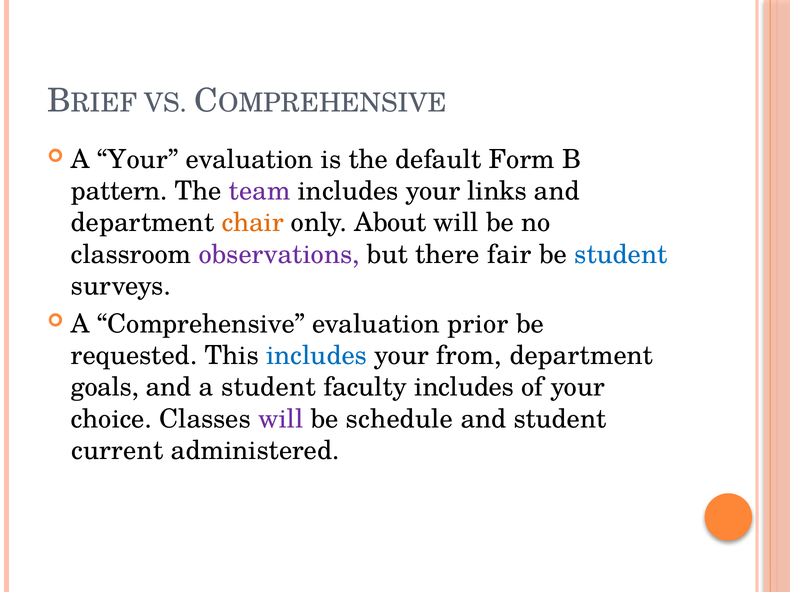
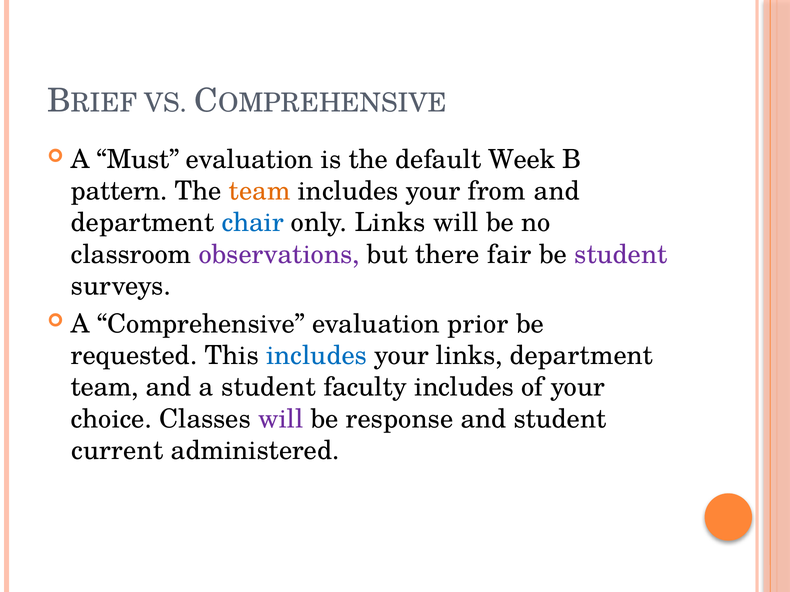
A Your: Your -> Must (138, 160)
Form: Form -> Week (522, 160)
team colour: purple -> orange (260, 191)
links: links -> from (497, 191)
chair colour: orange -> blue (253, 223)
only About: About -> Links (390, 223)
student colour: blue -> purple (621, 255)
your from: from -> links (469, 356)
goals: goals -> team (105, 388)
schedule: schedule -> response (400, 419)
